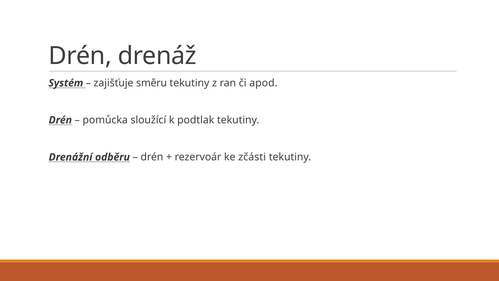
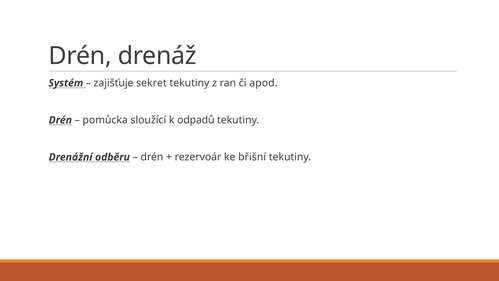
směru: směru -> sekret (151, 83)
podtlak: podtlak -> odpadů (196, 120)
zčásti: zčásti -> břišní (252, 157)
